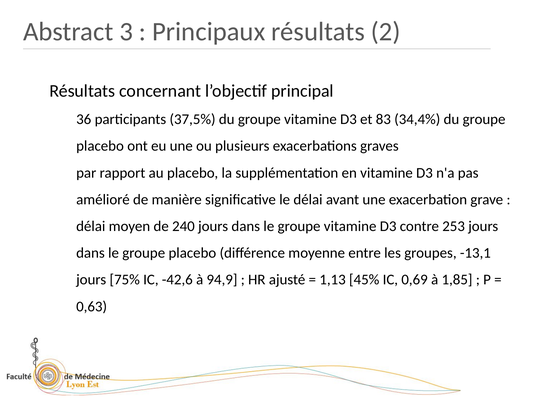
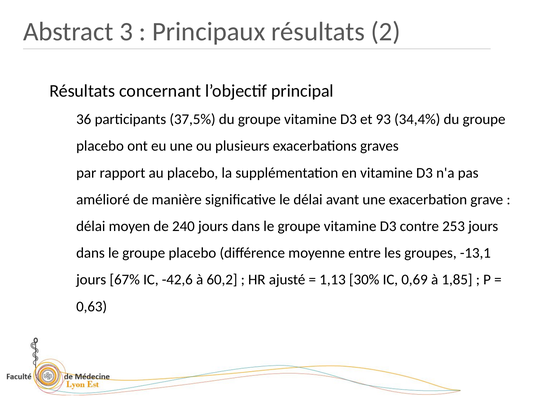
83: 83 -> 93 (383, 119)
75%: 75% -> 67% (125, 280)
94,9: 94,9 -> 60,2 (222, 280)
45%: 45% -> 30% (364, 280)
